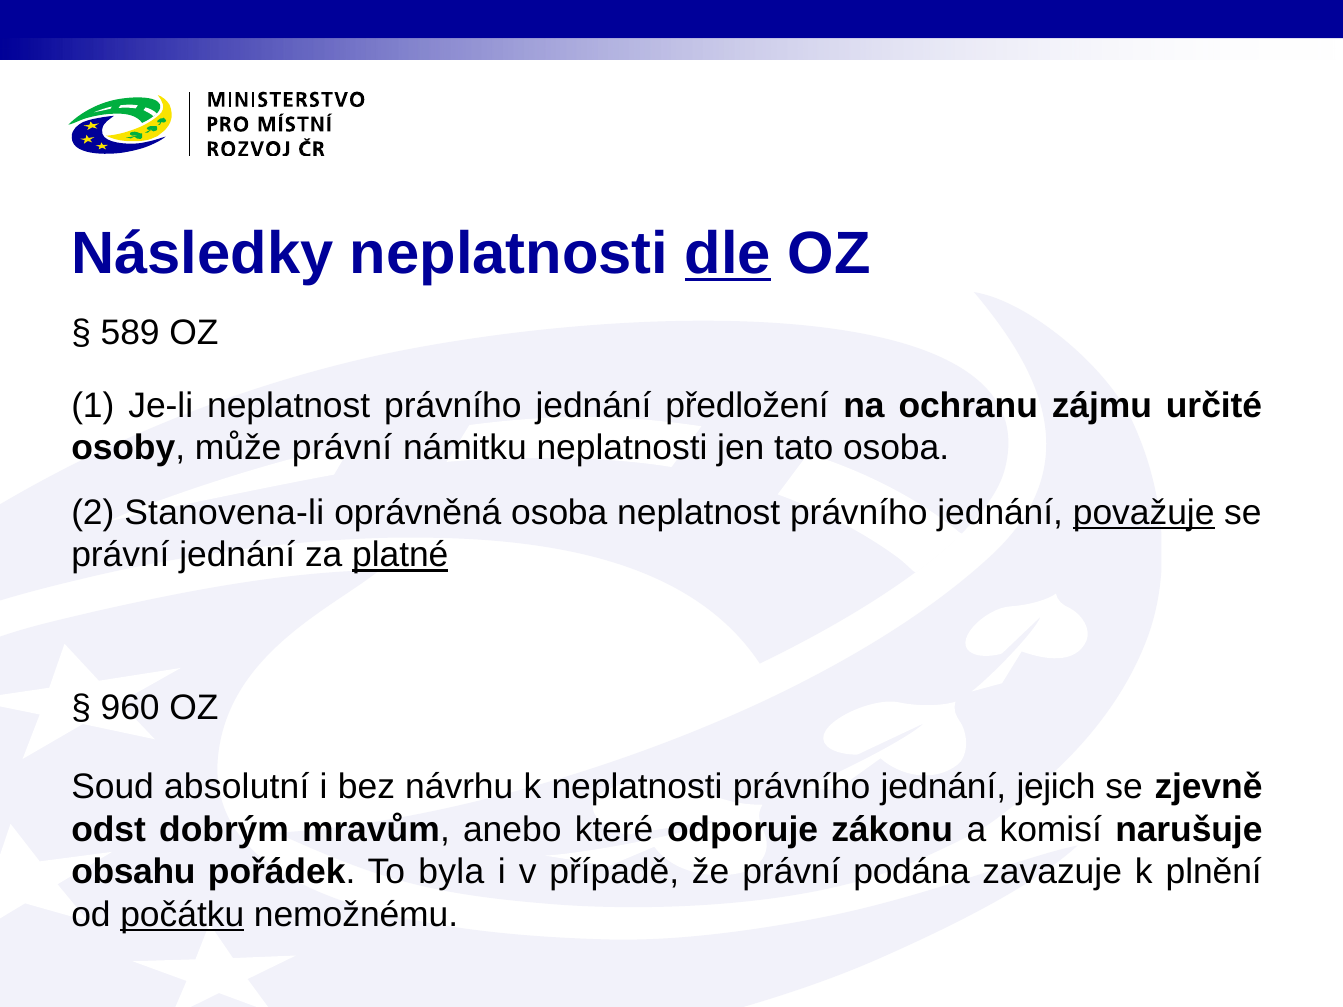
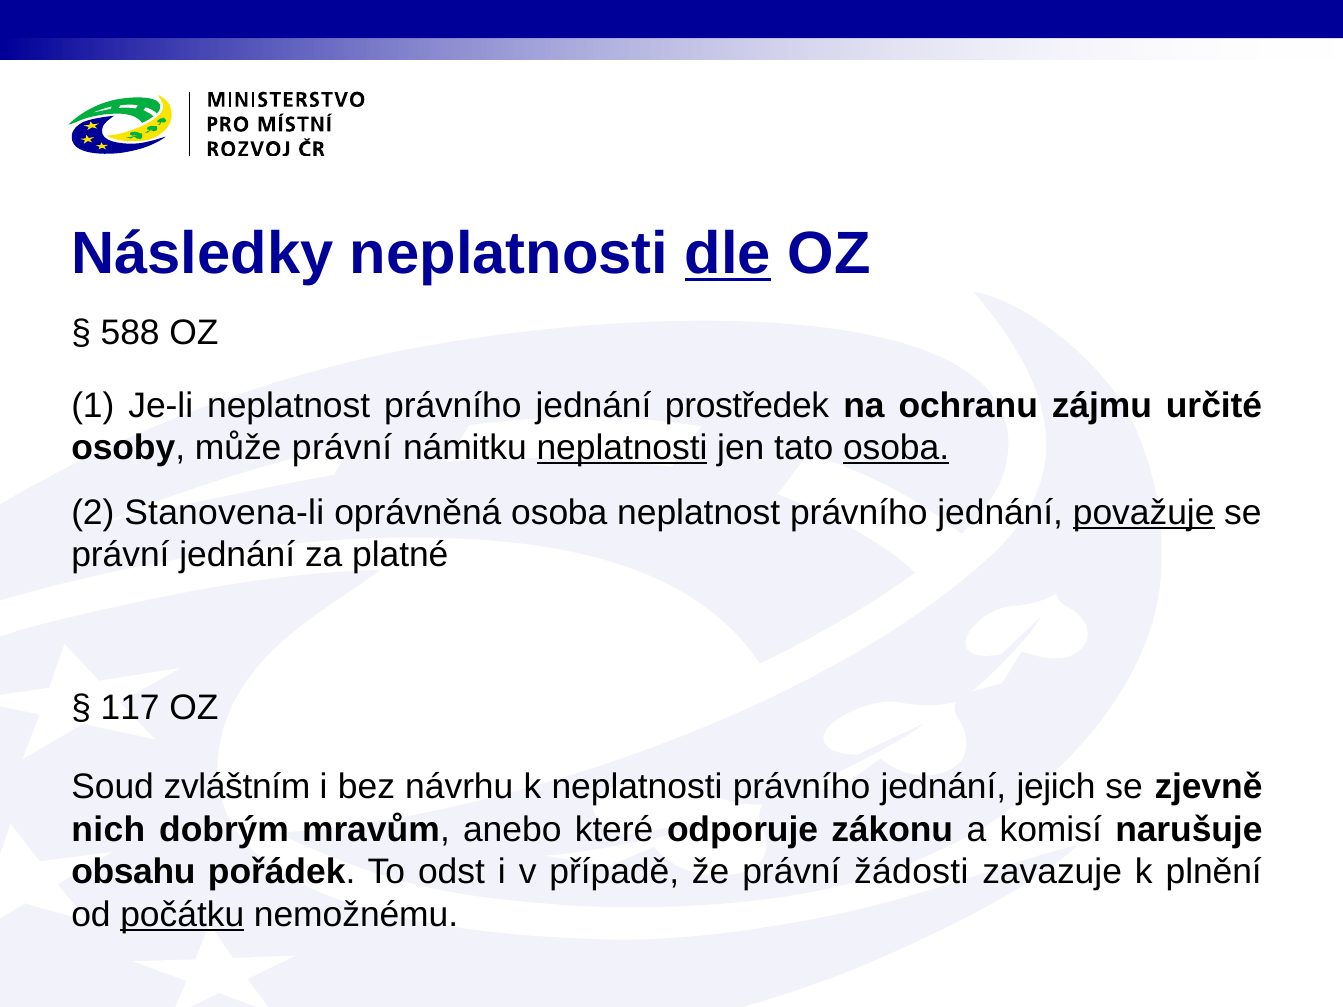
589: 589 -> 588 (130, 333)
předložení: předložení -> prostředek (747, 405)
neplatnosti underline: none -> present (622, 448)
osoba underline: none -> present (896, 448)
platné underline: present -> none (400, 555)
960: 960 -> 117 (130, 708)
absolutní: absolutní -> zvláštním (237, 787)
odst: odst -> nich (108, 830)
byla: byla -> odst (451, 872)
podána: podána -> žádosti (911, 872)
